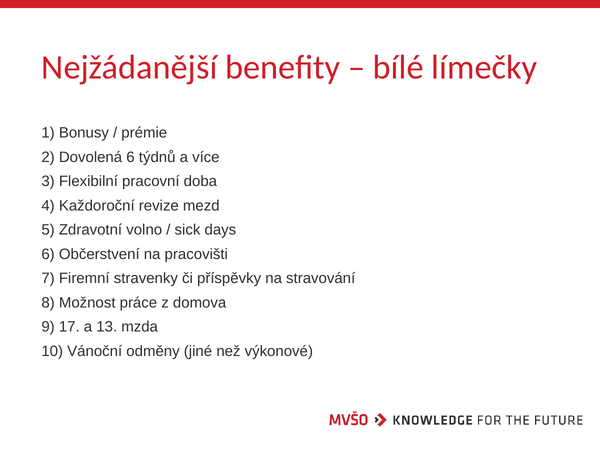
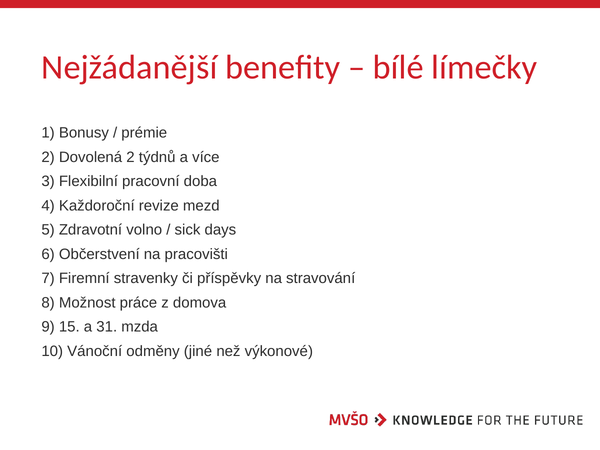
Dovolená 6: 6 -> 2 (131, 157)
17: 17 -> 15 (69, 327)
13: 13 -> 31 (107, 327)
